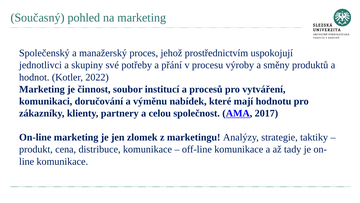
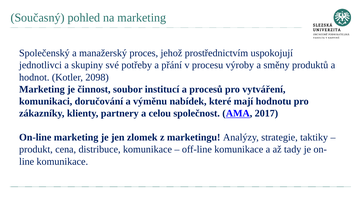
2022: 2022 -> 2098 (97, 77)
